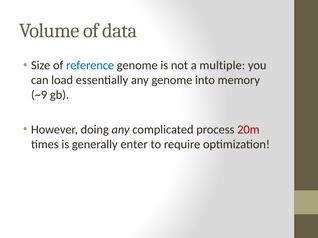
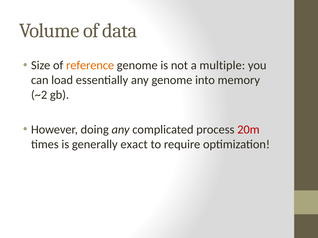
reference colour: blue -> orange (90, 66)
~9: ~9 -> ~2 (39, 95)
enter: enter -> exact (134, 145)
